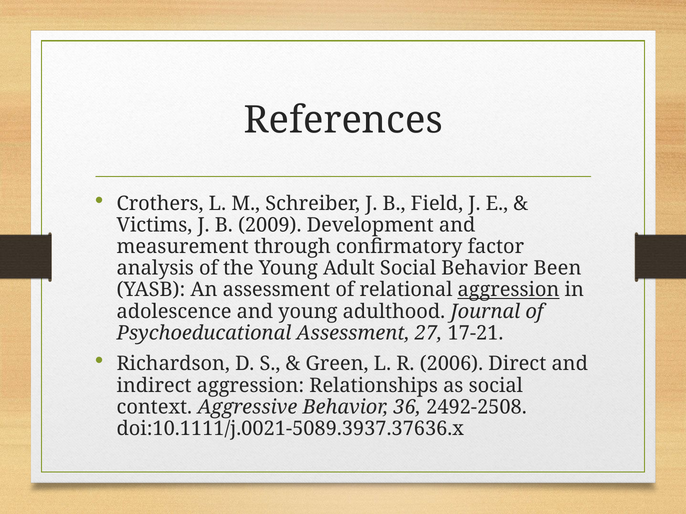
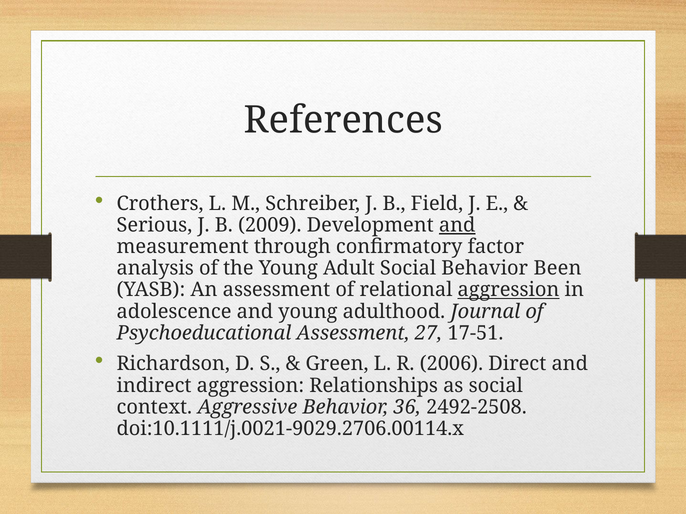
Victims: Victims -> Serious (154, 225)
and underline: none -> present (457, 225)
17-21: 17-21 -> 17-51 (476, 333)
doi:10.1111/j.0021-5089.3937.37636.x: doi:10.1111/j.0021-5089.3937.37636.x -> doi:10.1111/j.0021-9029.2706.00114.x (290, 429)
